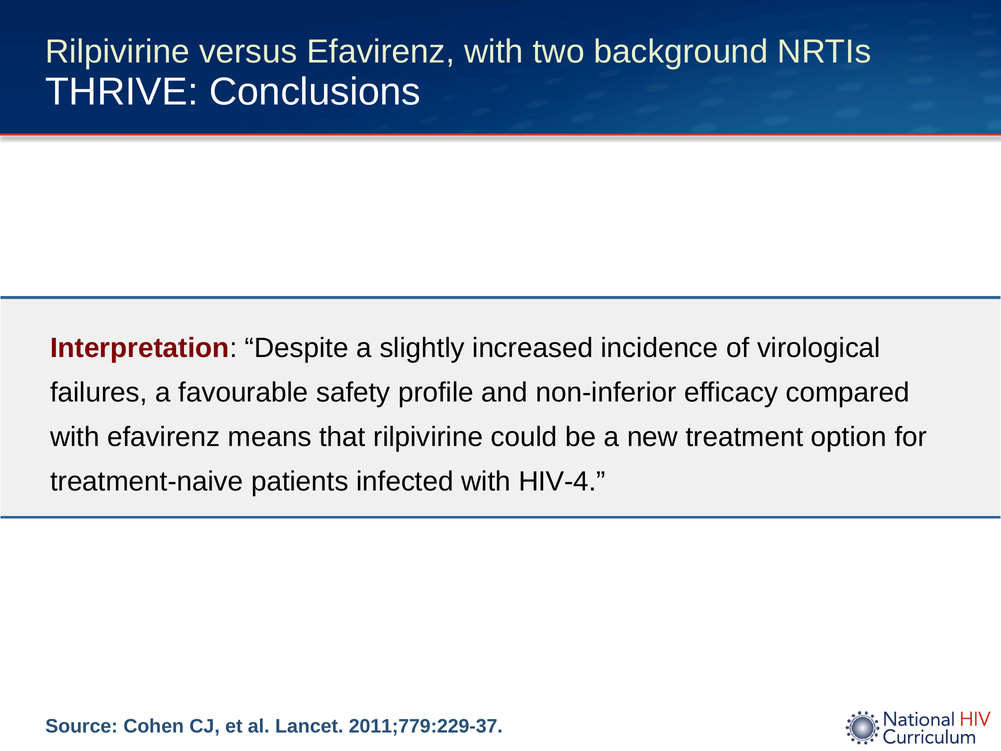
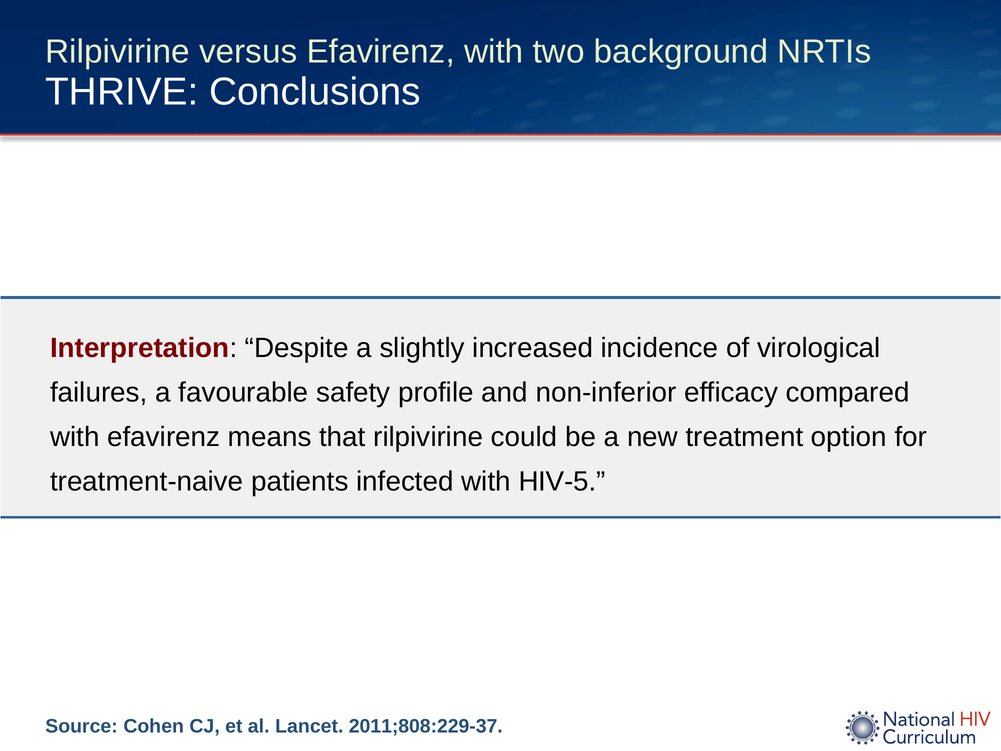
HIV-4: HIV-4 -> HIV-5 (562, 481)
2011;779:229-37: 2011;779:229-37 -> 2011;808:229-37 (426, 726)
